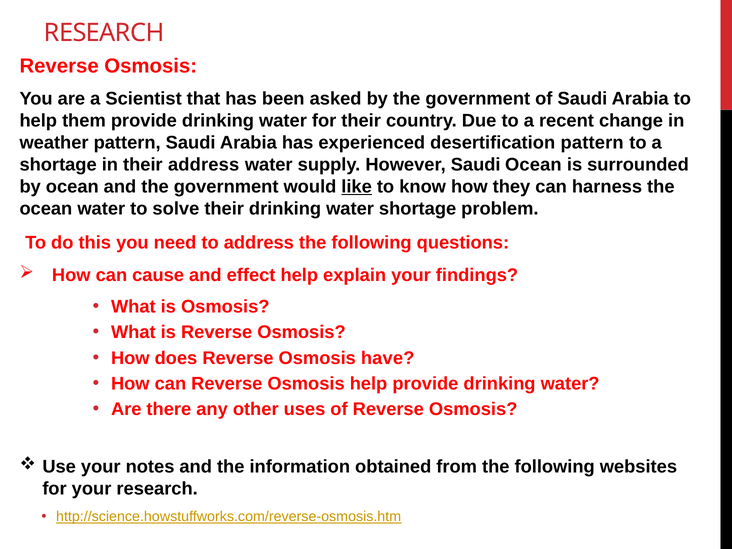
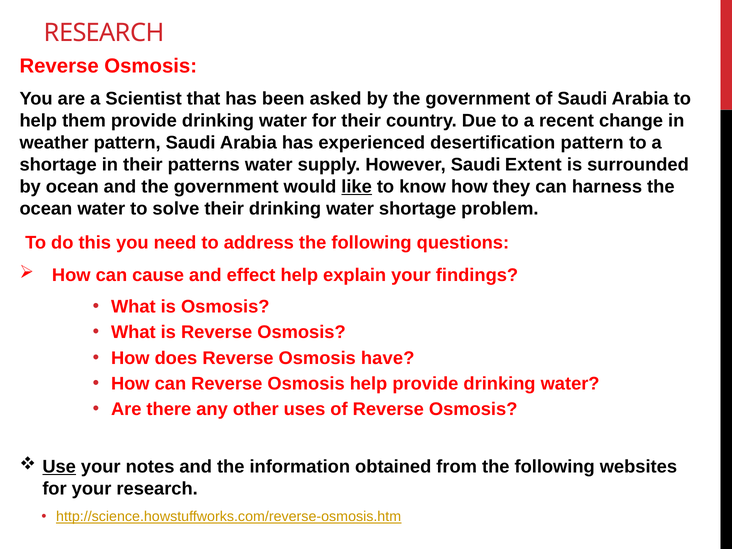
their address: address -> patterns (204, 165)
Saudi Ocean: Ocean -> Extent (533, 165)
Use underline: none -> present (59, 467)
